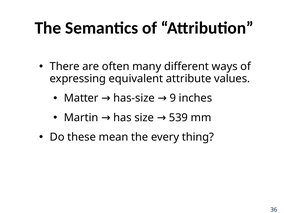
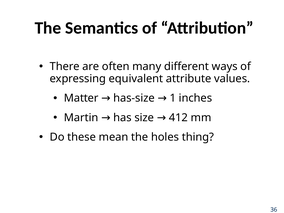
9: 9 -> 1 (173, 98)
539: 539 -> 412 (178, 118)
every: every -> holes (165, 137)
